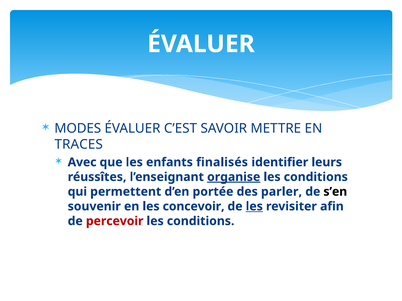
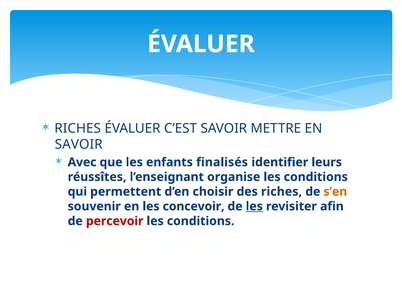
MODES: MODES -> RICHES (78, 129)
TRACES: TRACES -> SAVOIR (79, 145)
organise underline: present -> none (234, 177)
portée: portée -> choisir (213, 192)
des parler: parler -> riches (281, 192)
s’en colour: black -> orange (335, 192)
